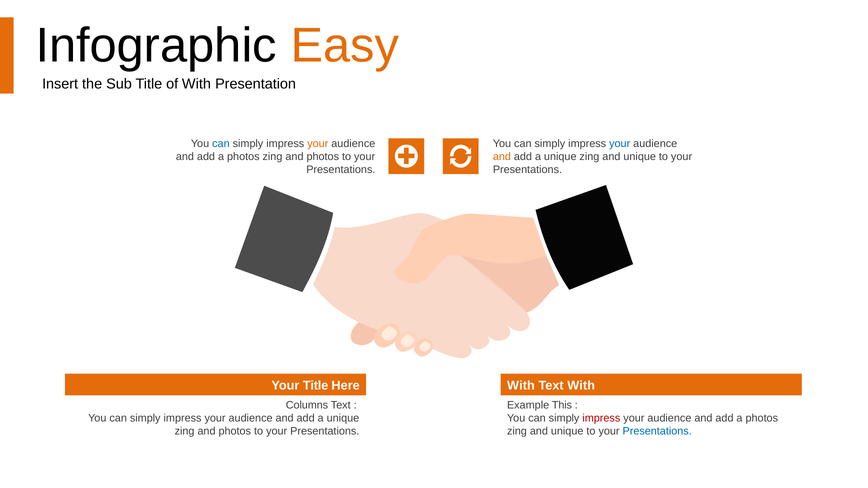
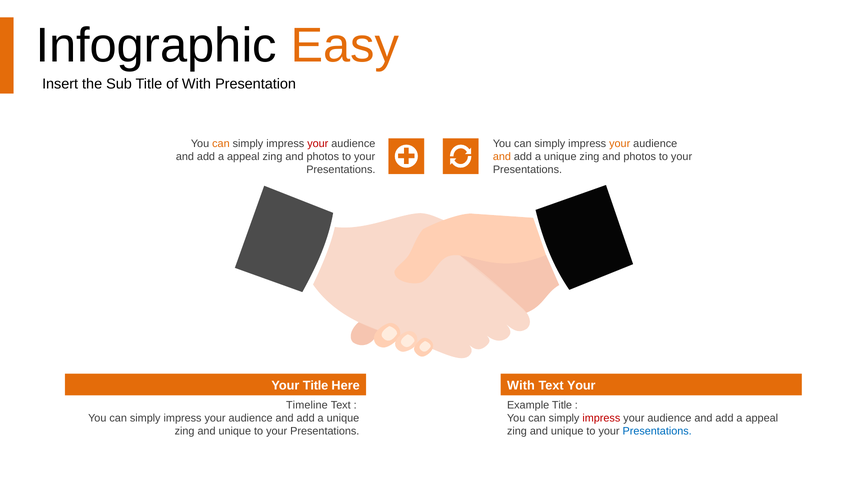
can colour: blue -> orange (221, 144)
your colour: orange -> red (318, 144)
your colour: blue -> orange (620, 144)
photos: photos -> appeal (243, 157)
unique zing and unique: unique -> photos (640, 157)
Text With: With -> Your (581, 386)
Columns: Columns -> Timeline (307, 406)
Example This: This -> Title (562, 406)
photos: photos -> appeal (762, 419)
photos: photos -> unique (235, 432)
